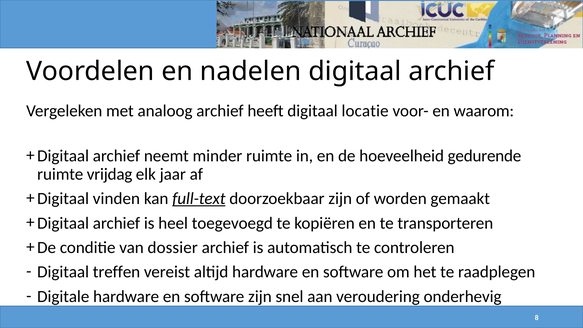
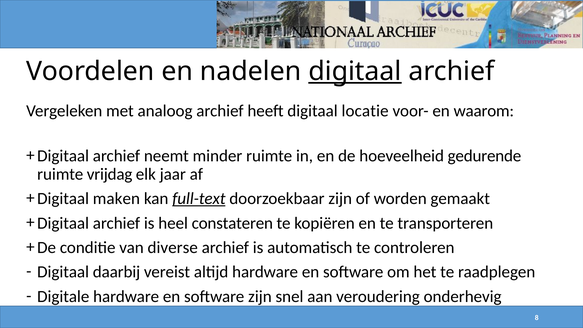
digitaal underline: none -> present (355, 71)
vinden: vinden -> maken (116, 199)
toegevoegd: toegevoegd -> constateren (232, 223)
dossier: dossier -> diverse (173, 248)
treffen: treffen -> daarbij (117, 272)
